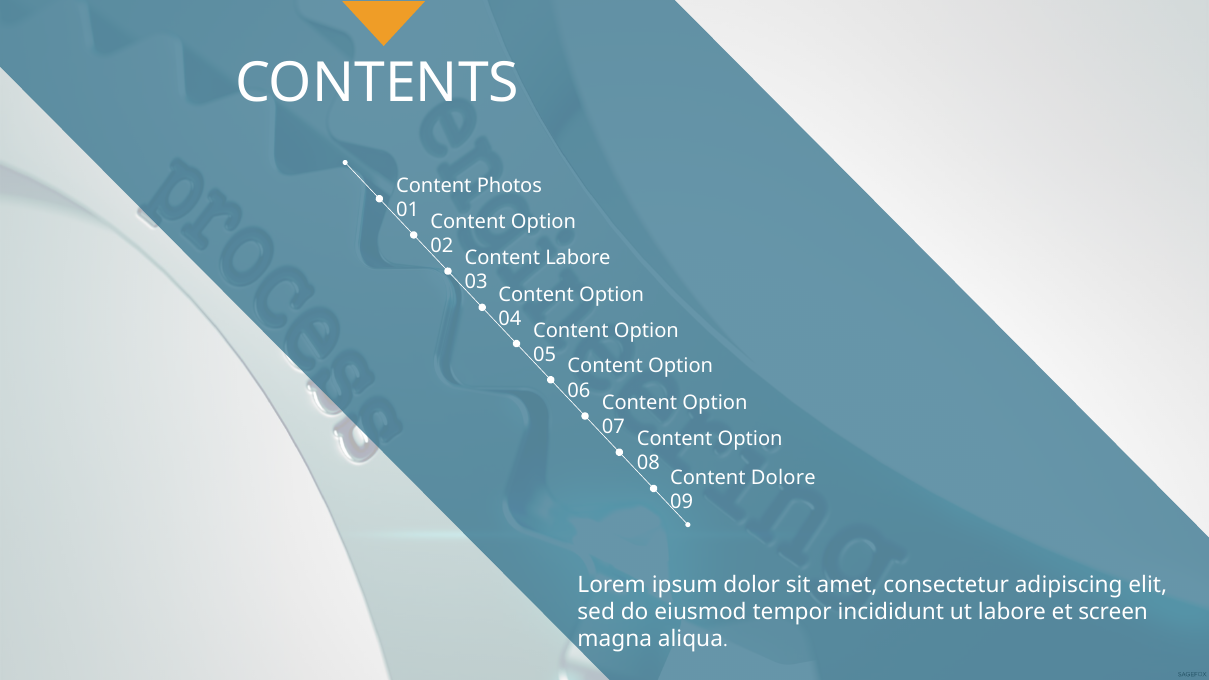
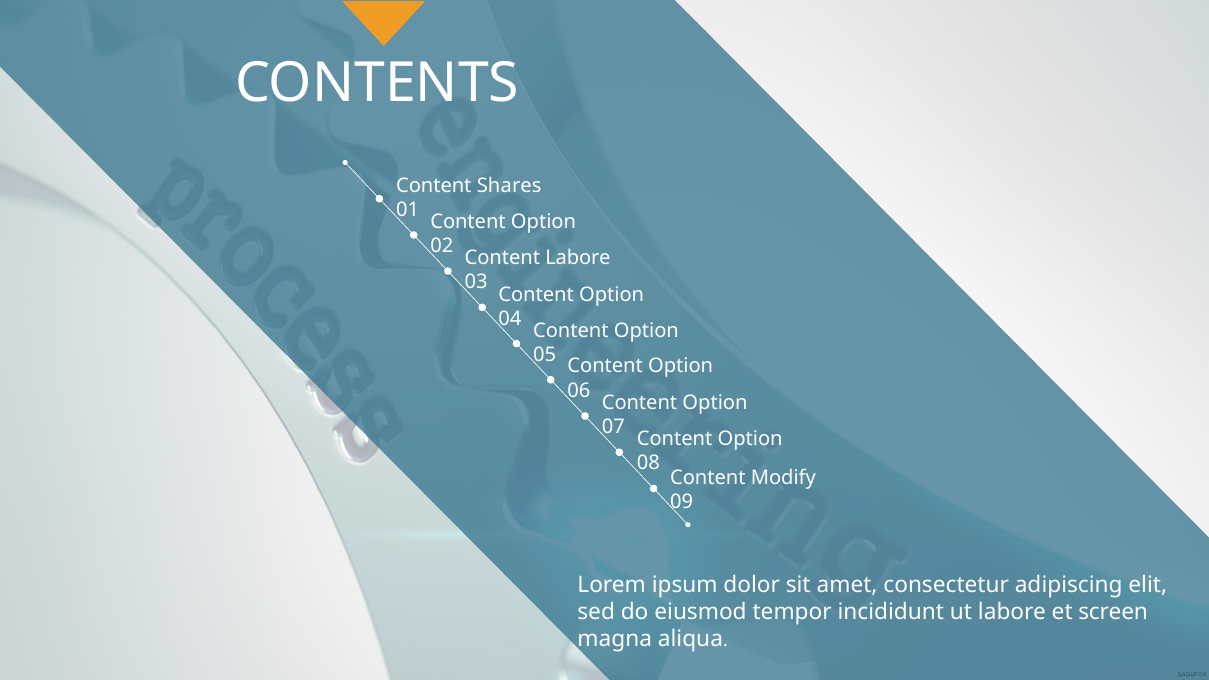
Photos: Photos -> Shares (509, 186)
Dolore: Dolore -> Modify (783, 478)
